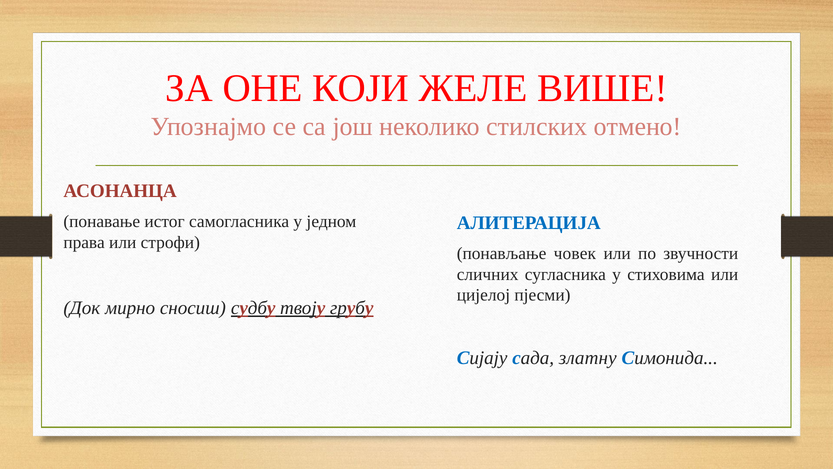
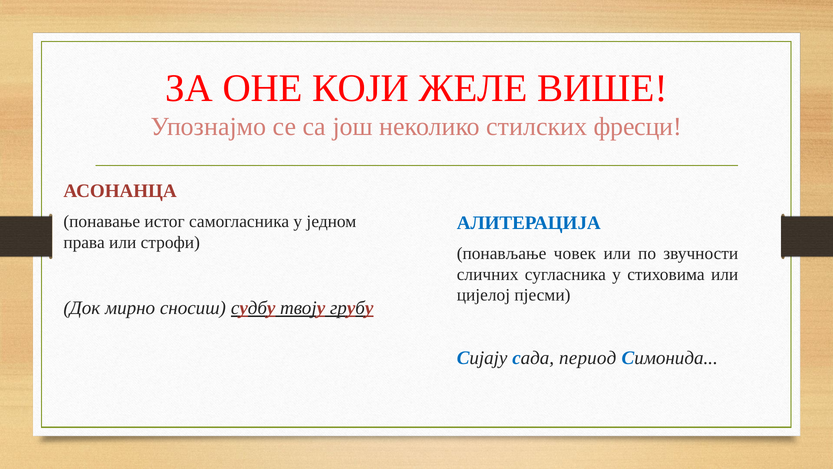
отмено: отмено -> фресци (638, 127)
златну: златну -> период (588, 358)
